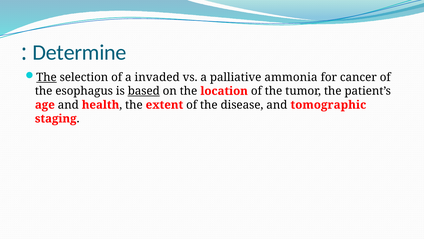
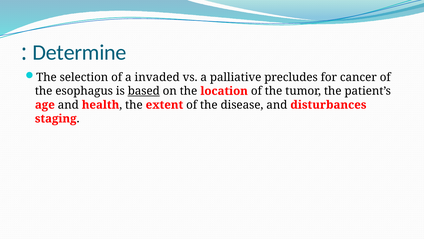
The underline: present -> none (46, 77)
ammonia: ammonia -> precludes (291, 77)
tomographic: tomographic -> disturbances (328, 105)
